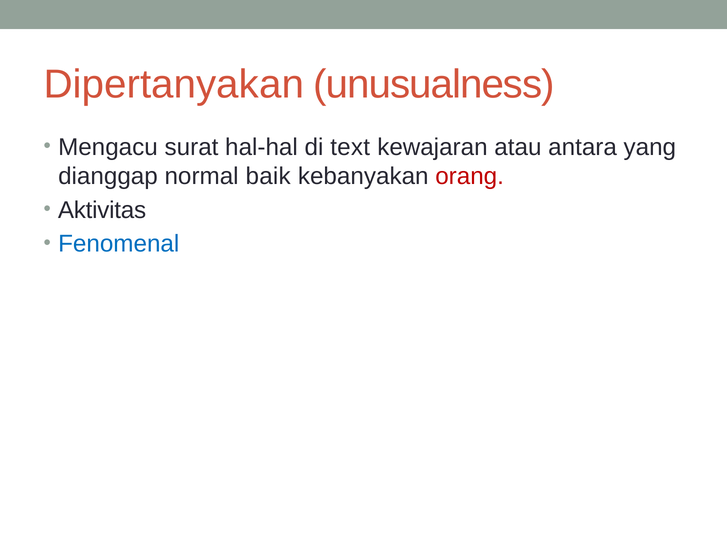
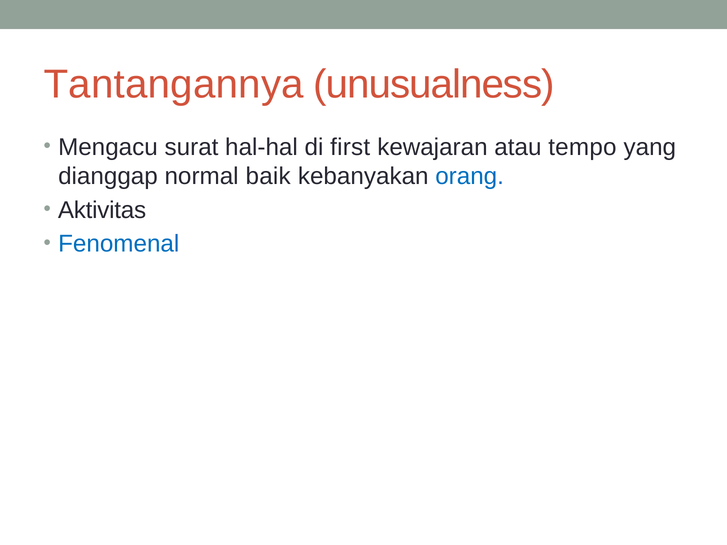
Dipertanyakan: Dipertanyakan -> Tantangannya (174, 85)
text: text -> first (350, 147)
antara: antara -> tempo (582, 147)
orang colour: red -> blue (470, 176)
